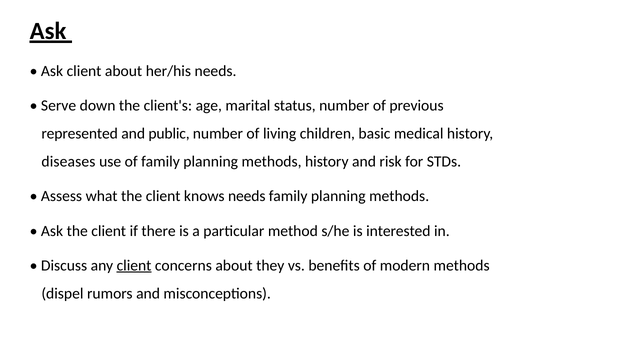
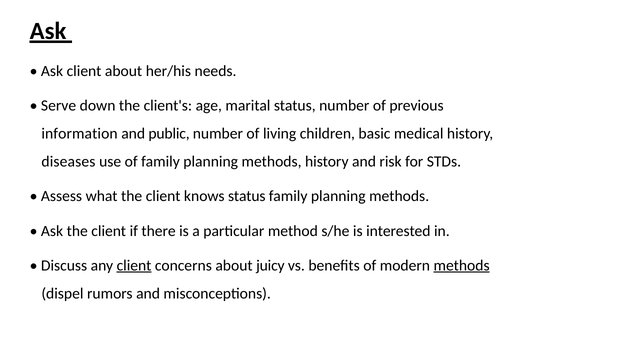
represented: represented -> information (80, 134)
knows needs: needs -> status (247, 196)
they: they -> juicy (270, 265)
methods underline: none -> present (462, 265)
